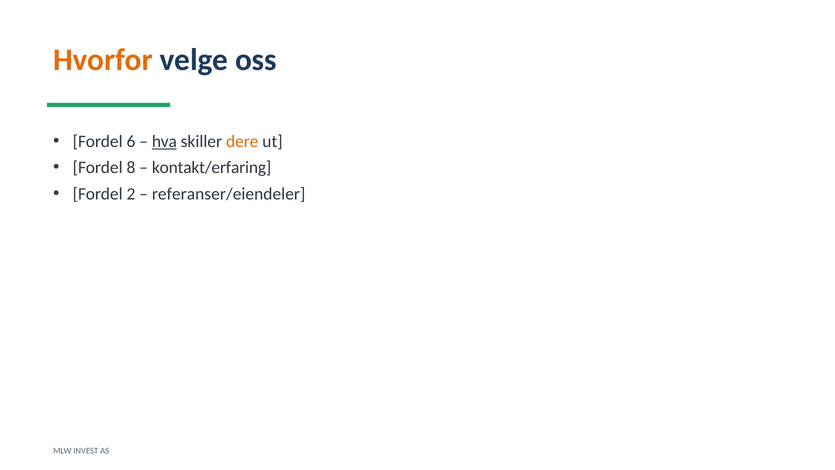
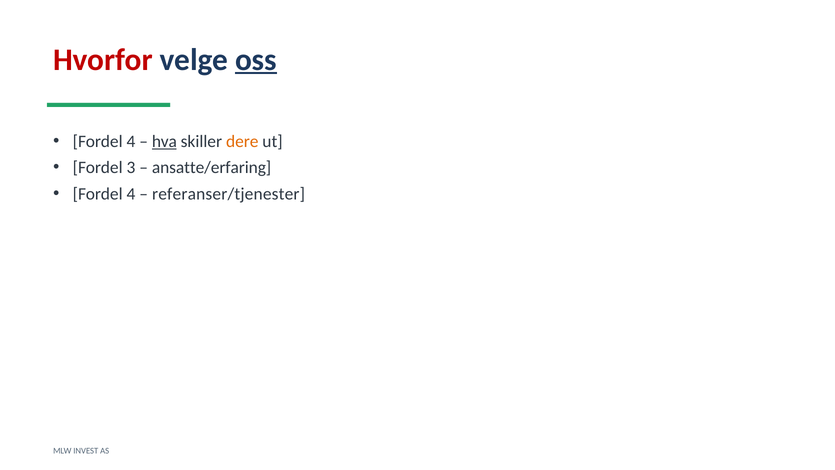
Hvorfor colour: orange -> red (103, 60)
oss underline: none -> present (256, 60)
6: 6 -> 4 (131, 141)
8: 8 -> 3 (131, 168)
kontakt/erfaring: kontakt/erfaring -> ansatte/erfaring (212, 168)
2: 2 -> 4 (131, 194)
referanser/eiendeler: referanser/eiendeler -> referanser/tjenester (229, 194)
